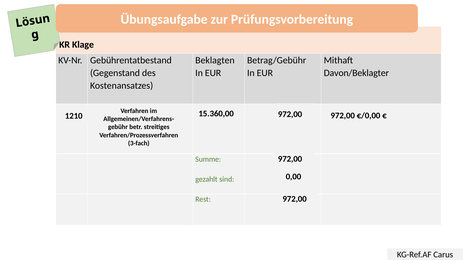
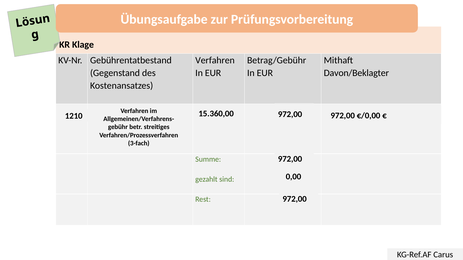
Beklagten: Beklagten -> Verfahren (215, 60)
